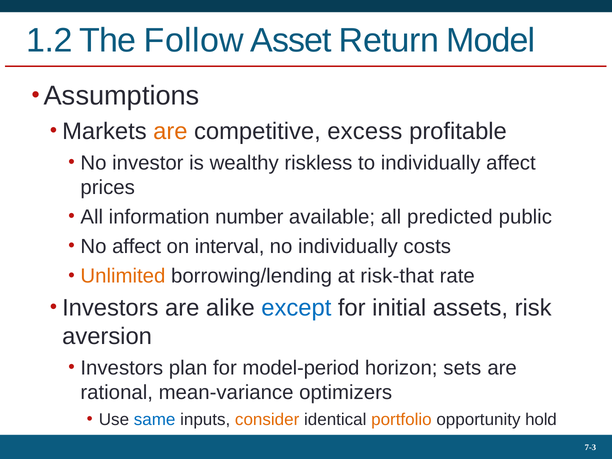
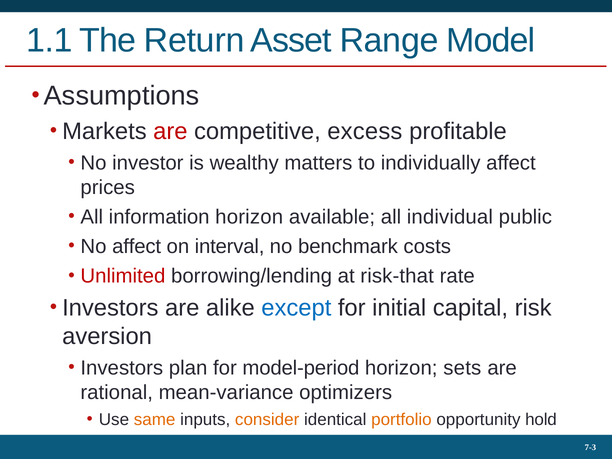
1.2: 1.2 -> 1.1 (49, 41)
Follow: Follow -> Return (194, 41)
Return: Return -> Range (389, 41)
are colour: orange -> red (170, 131)
riskless: riskless -> matters (318, 163)
information number: number -> horizon (249, 217)
predicted: predicted -> individual (450, 217)
no individually: individually -> benchmark (348, 247)
Unlimited colour: orange -> red (123, 276)
assets: assets -> capital (470, 308)
same colour: blue -> orange (155, 420)
